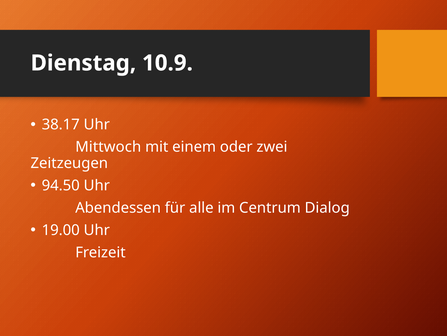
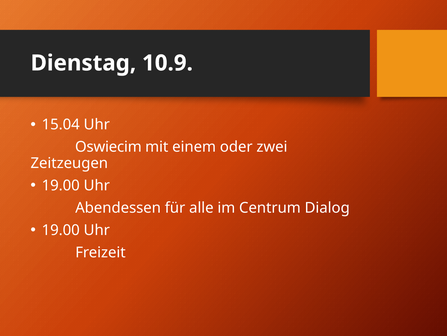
38.17: 38.17 -> 15.04 (61, 124)
Mittwoch: Mittwoch -> Oswiecim (108, 147)
94.50: 94.50 -> 19.00 (61, 185)
